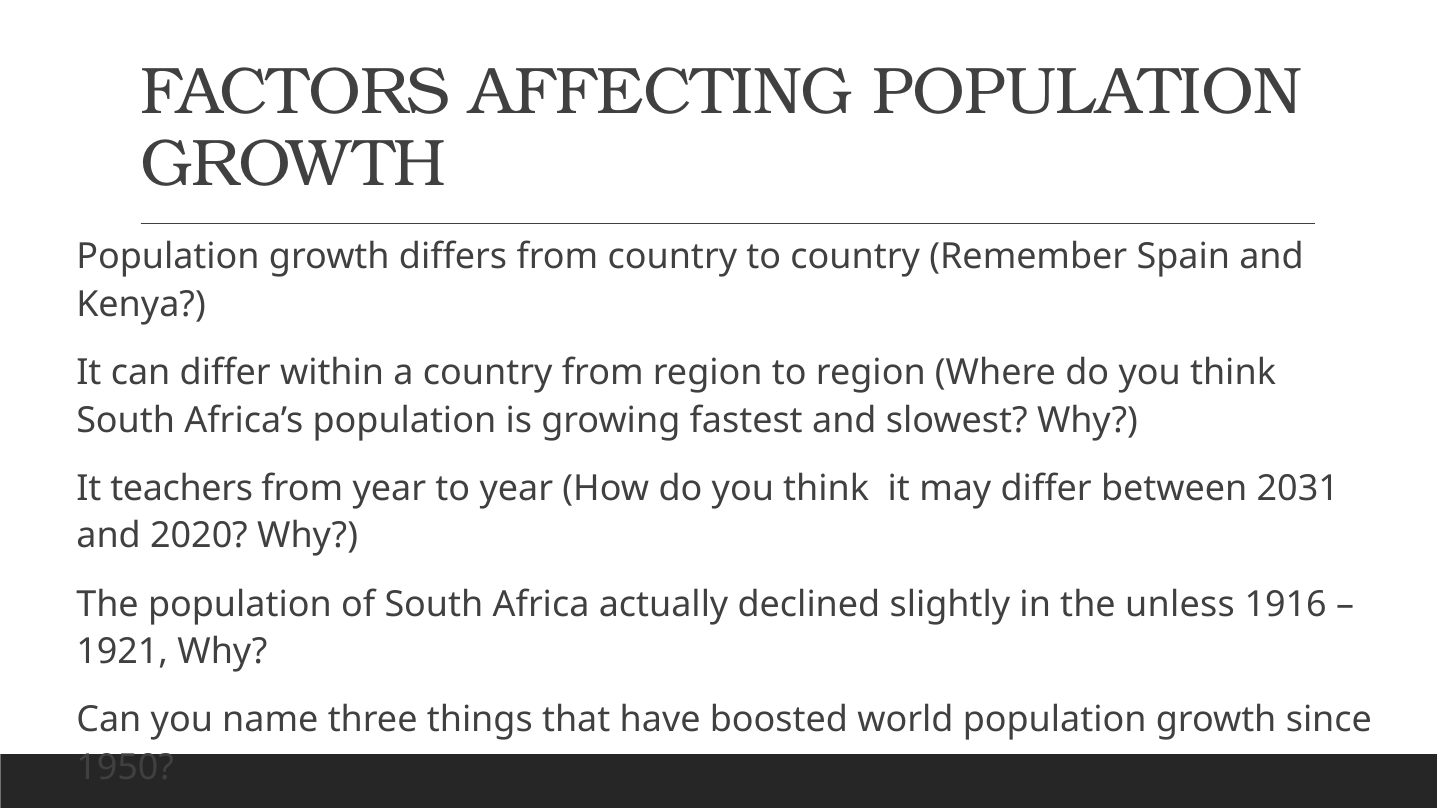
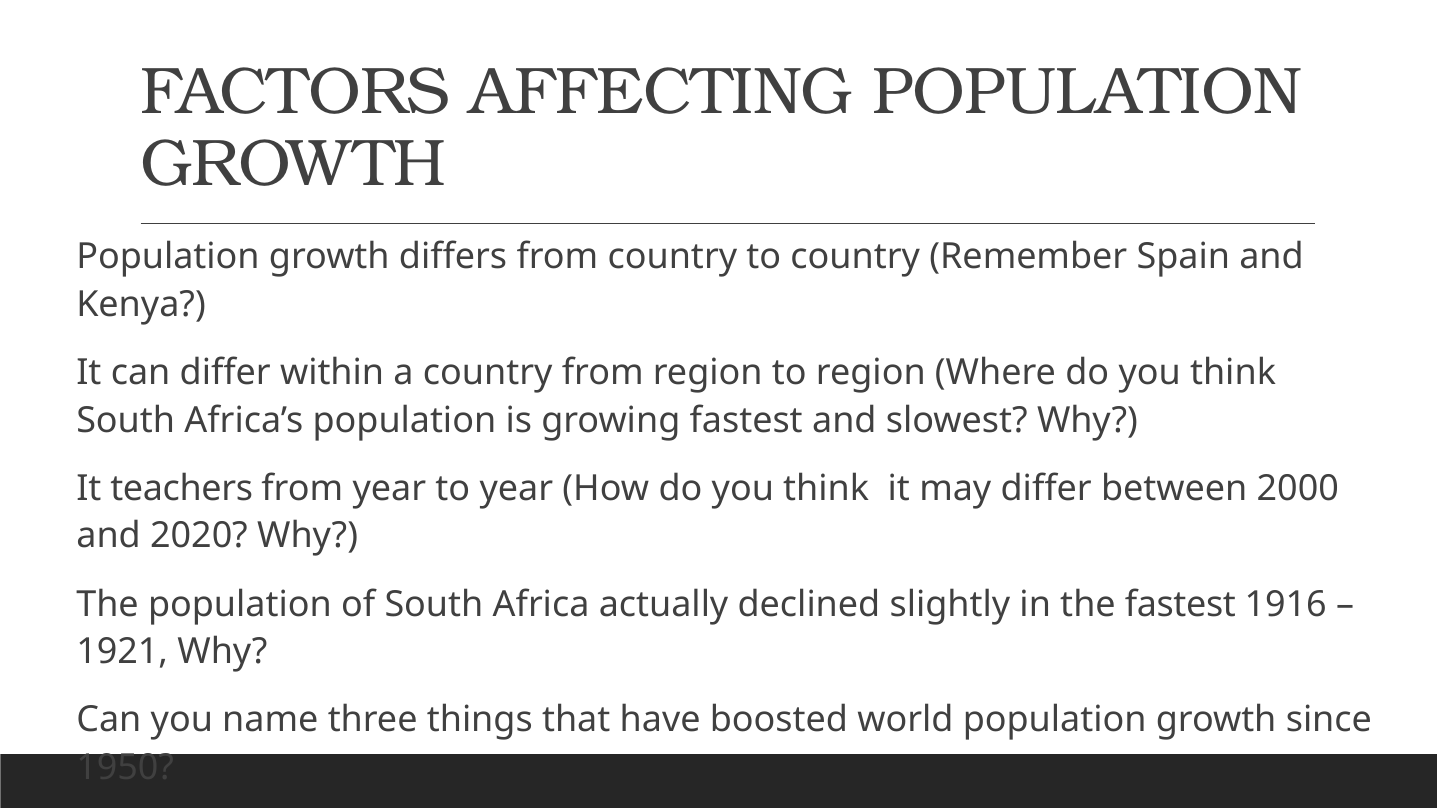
2031: 2031 -> 2000 (1298, 489)
the unless: unless -> fastest (1180, 604)
